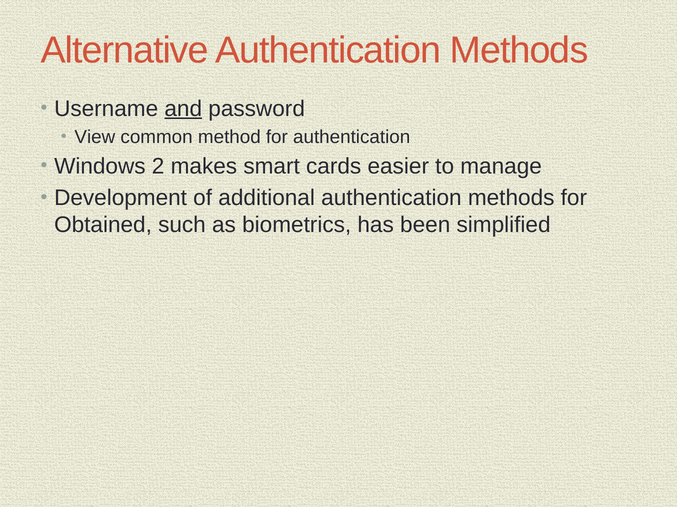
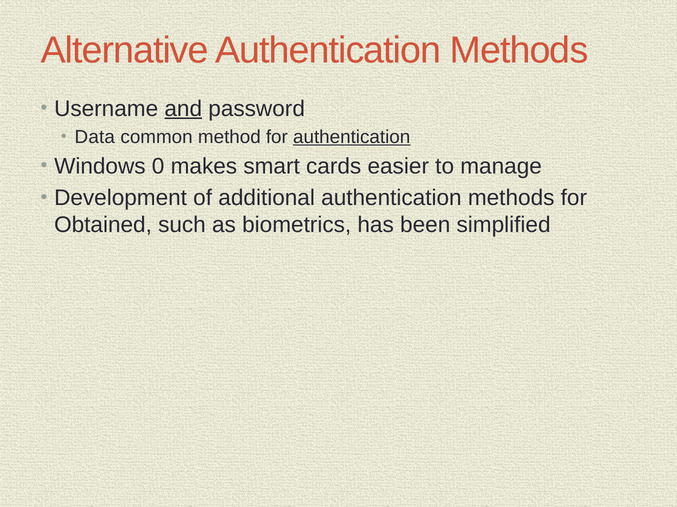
View: View -> Data (95, 137)
authentication underline: none -> present (352, 137)
2: 2 -> 0 (158, 167)
